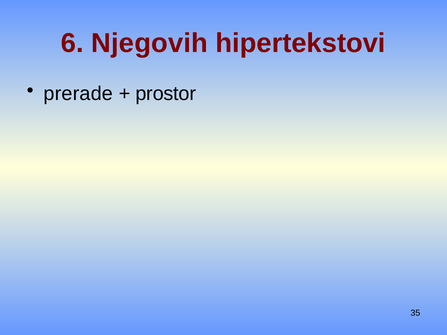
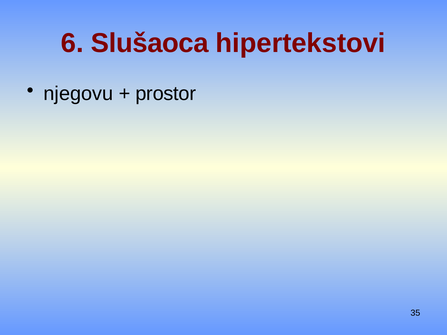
Njegovih: Njegovih -> Slušaoca (150, 43)
prerade: prerade -> njegovu (78, 94)
